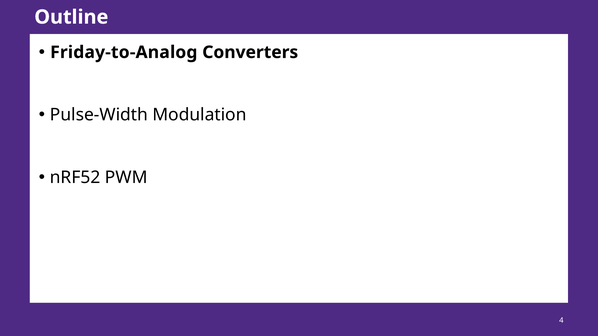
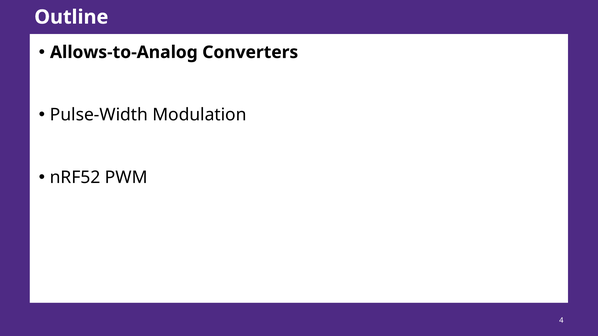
Friday-to-Analog: Friday-to-Analog -> Allows-to-Analog (124, 52)
